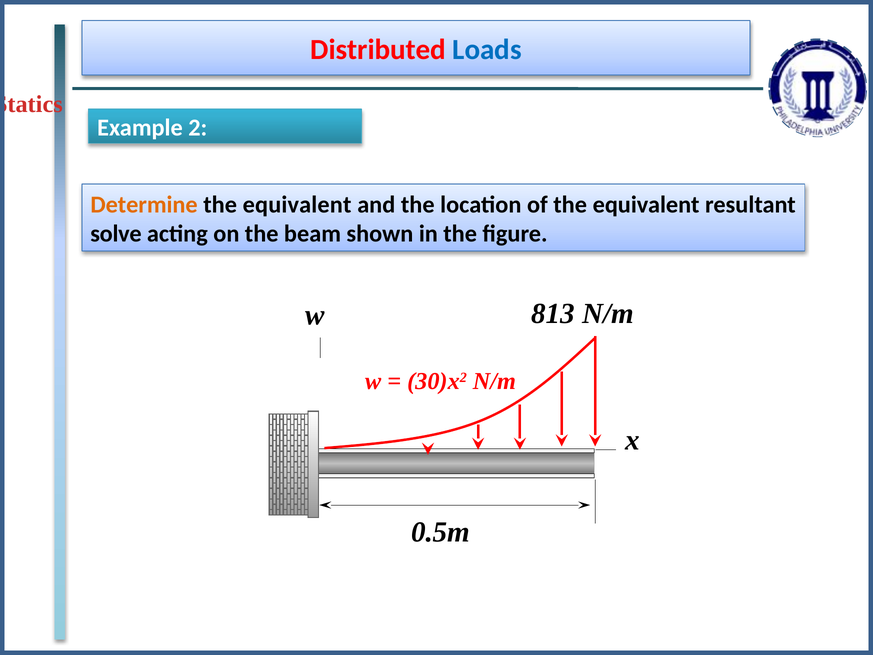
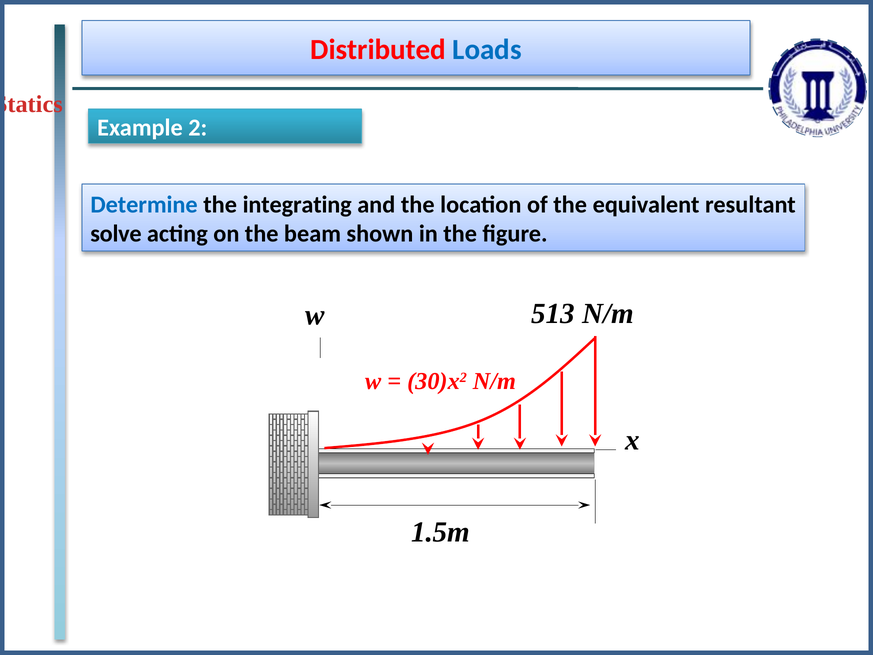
Determine colour: orange -> blue (144, 205)
equivalent: equivalent -> integrating (297, 205)
813: 813 -> 513 (553, 314)
0.5m: 0.5m -> 1.5m (441, 532)
